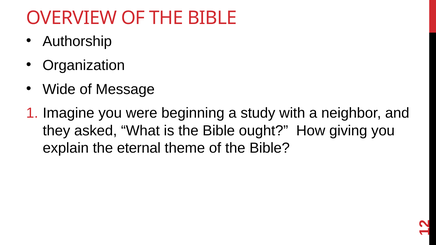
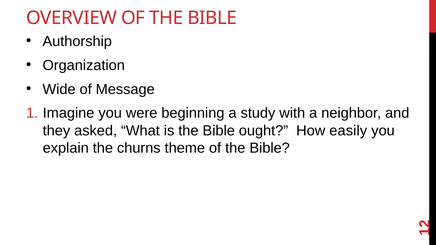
giving: giving -> easily (348, 131)
eternal: eternal -> churns (139, 148)
